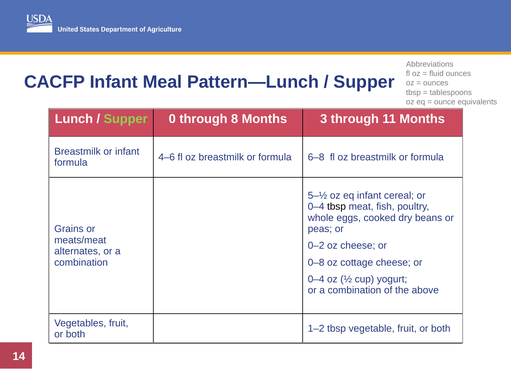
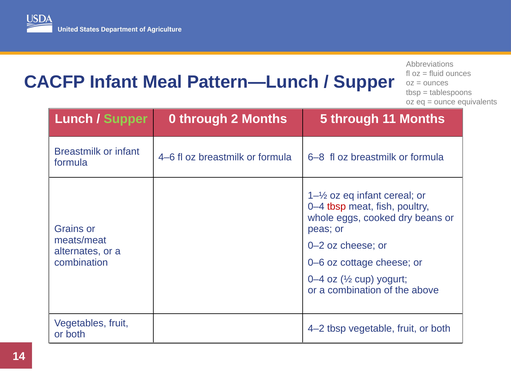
8: 8 -> 2 (235, 119)
3: 3 -> 5 (324, 119)
5–½: 5–½ -> 1–½ (317, 196)
tbsp colour: black -> red (337, 207)
0–8: 0–8 -> 0–6 (316, 263)
1–2: 1–2 -> 4–2 (316, 329)
